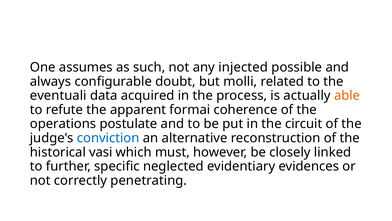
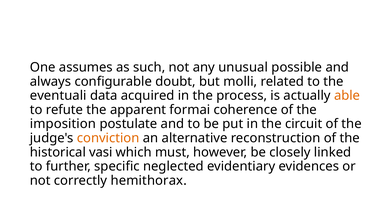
injected: injected -> unusual (243, 67)
operations: operations -> imposition (63, 124)
conviction colour: blue -> orange (108, 138)
penetrating: penetrating -> hemithorax (149, 180)
